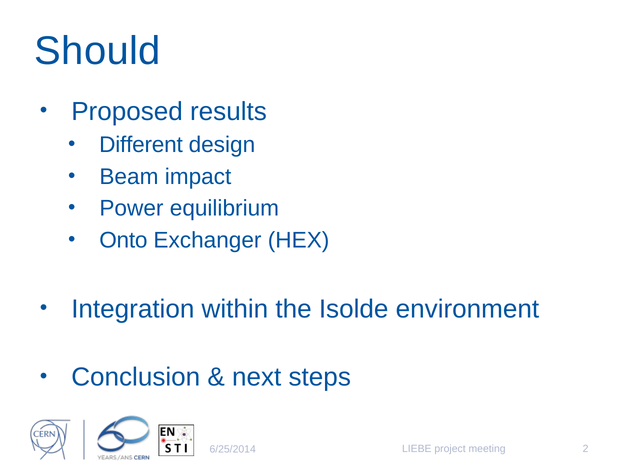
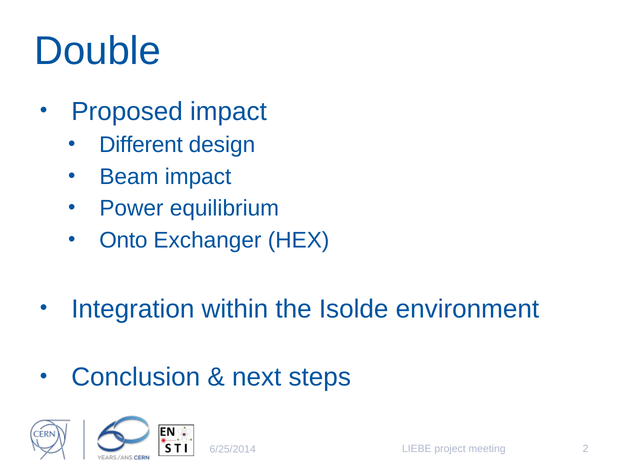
Should: Should -> Double (98, 51)
Proposed results: results -> impact (228, 111)
